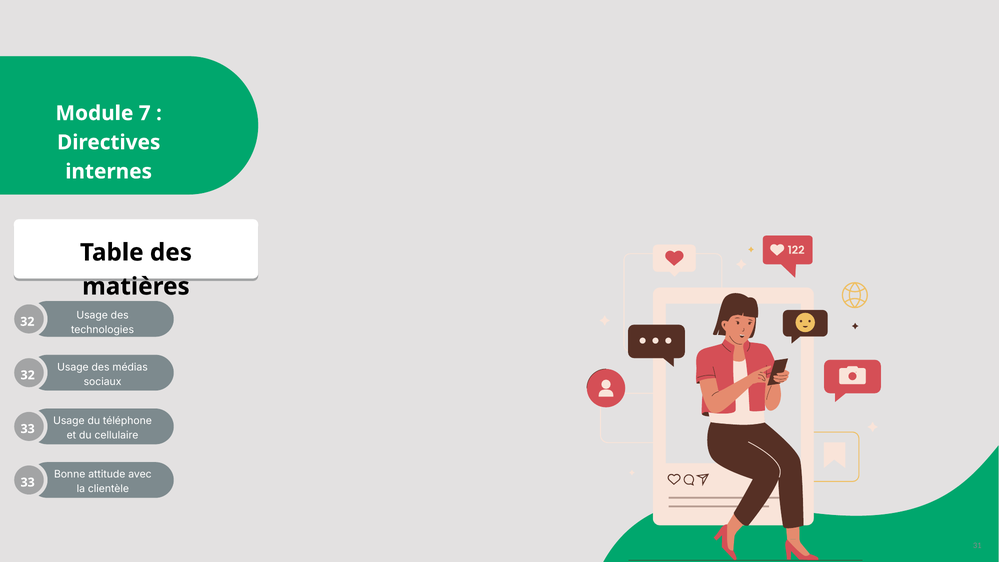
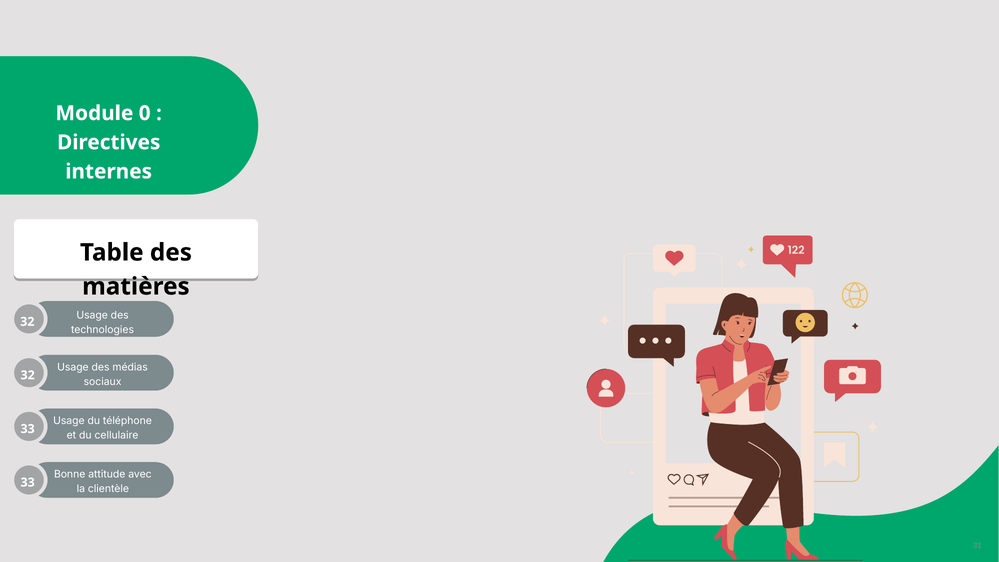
7: 7 -> 0 (145, 113)
